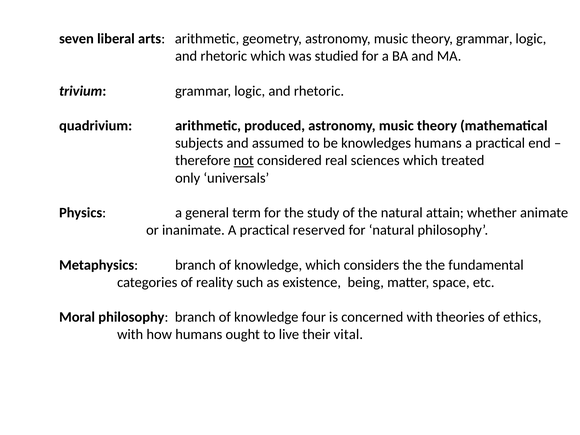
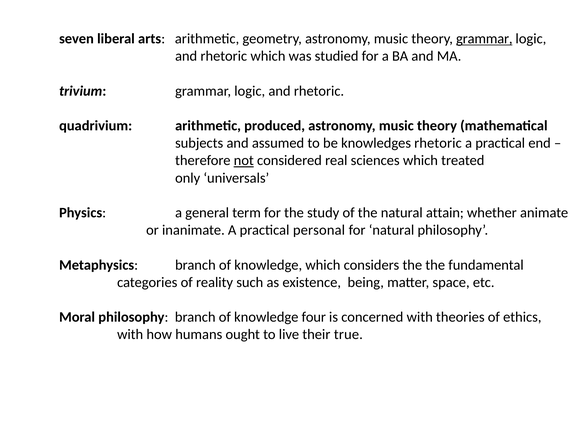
grammar underline: none -> present (484, 39)
knowledges humans: humans -> rhetoric (438, 143)
reserved: reserved -> personal (319, 230)
vital: vital -> true (348, 335)
